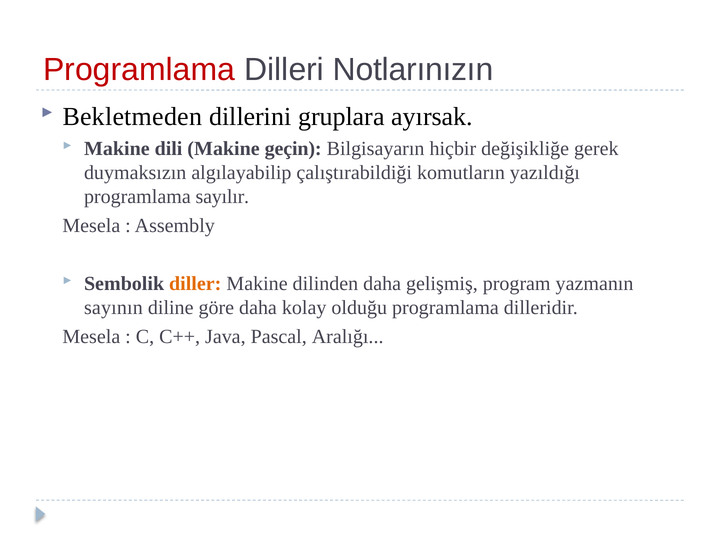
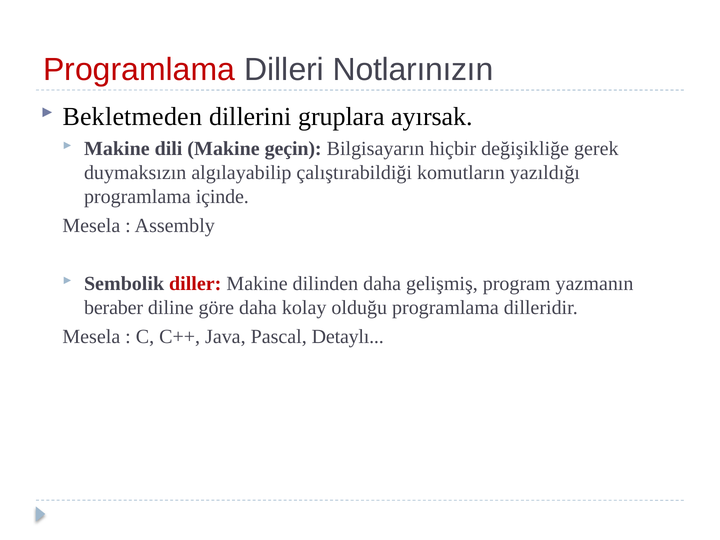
sayılır: sayılır -> içinde (222, 197)
diller colour: orange -> red (195, 284)
sayının: sayının -> beraber (114, 308)
Aralığı: Aralığı -> Detaylı (348, 337)
